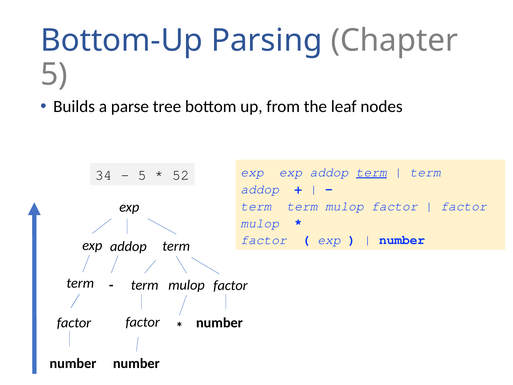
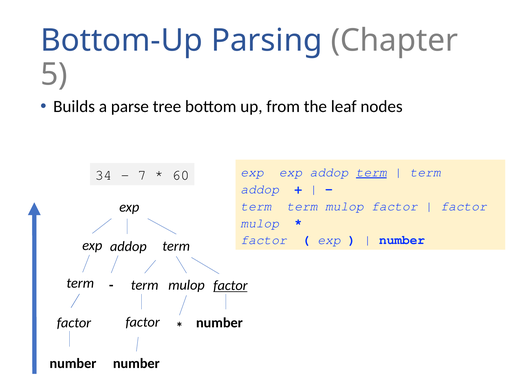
5: 5 -> 7 (142, 175)
52: 52 -> 60 (181, 175)
factor underline: none -> present (230, 285)
